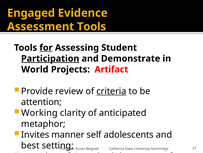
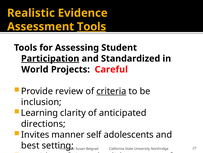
Engaged: Engaged -> Realistic (31, 13)
Tools underline: none -> present (92, 26)
for underline: present -> none (46, 47)
Demonstrate: Demonstrate -> Standardized (131, 58)
Artifact: Artifact -> Careful (111, 69)
attention: attention -> inclusion (41, 102)
Working: Working -> Learning (39, 112)
metaphor: metaphor -> directions (43, 123)
